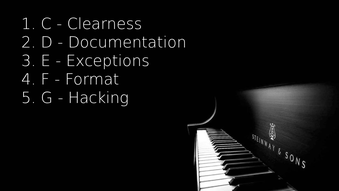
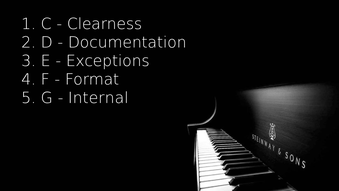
Hacking: Hacking -> Internal (98, 98)
